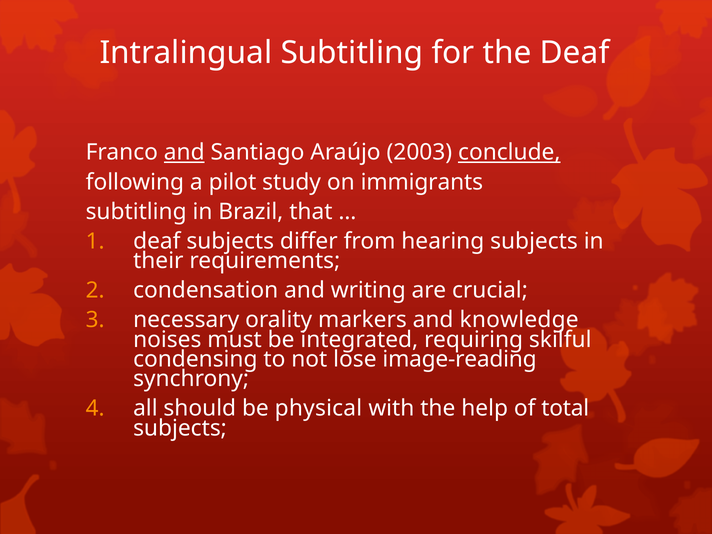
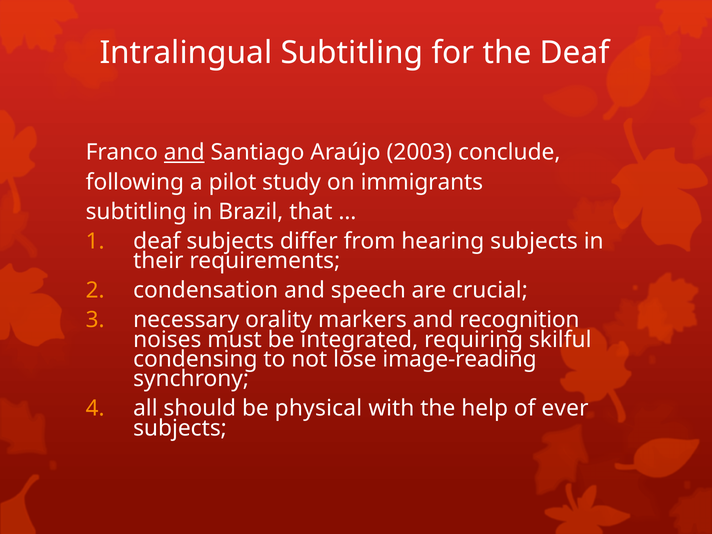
conclude underline: present -> none (509, 152)
writing: writing -> speech (368, 290)
knowledge: knowledge -> recognition (519, 320)
total: total -> ever (565, 408)
